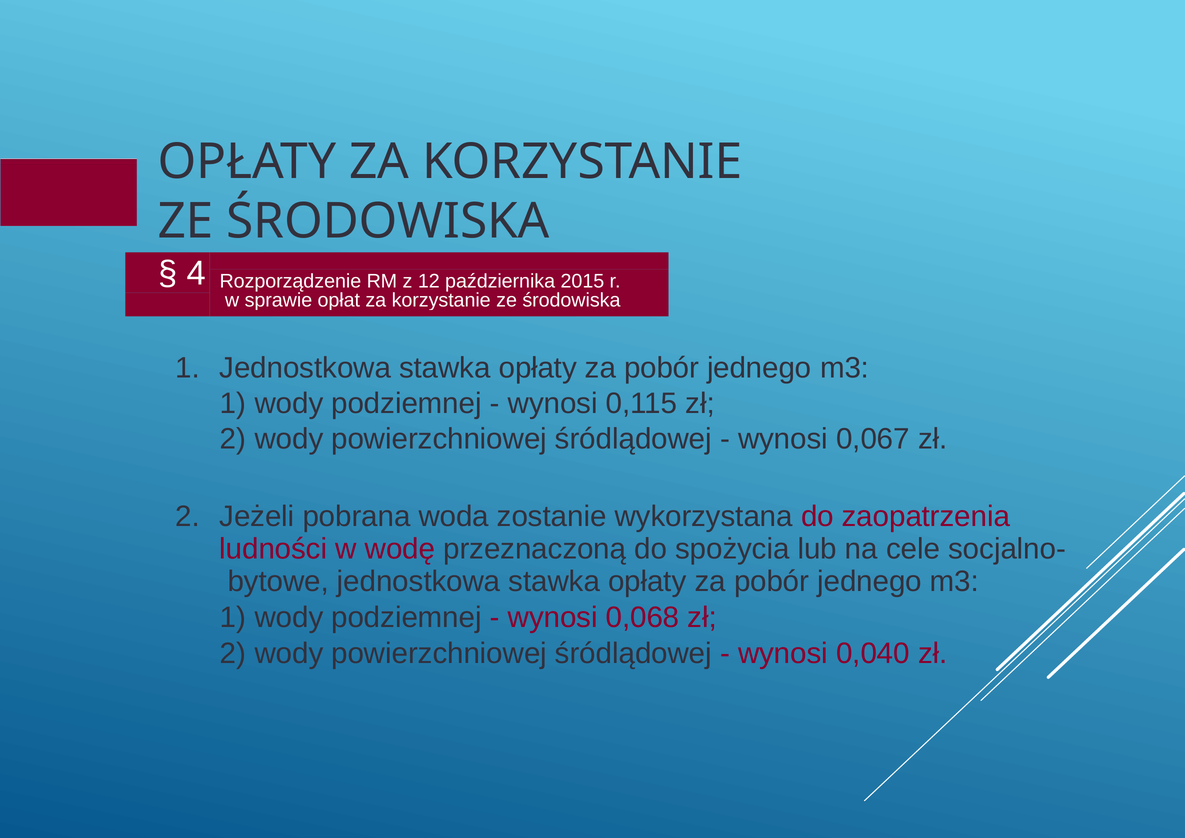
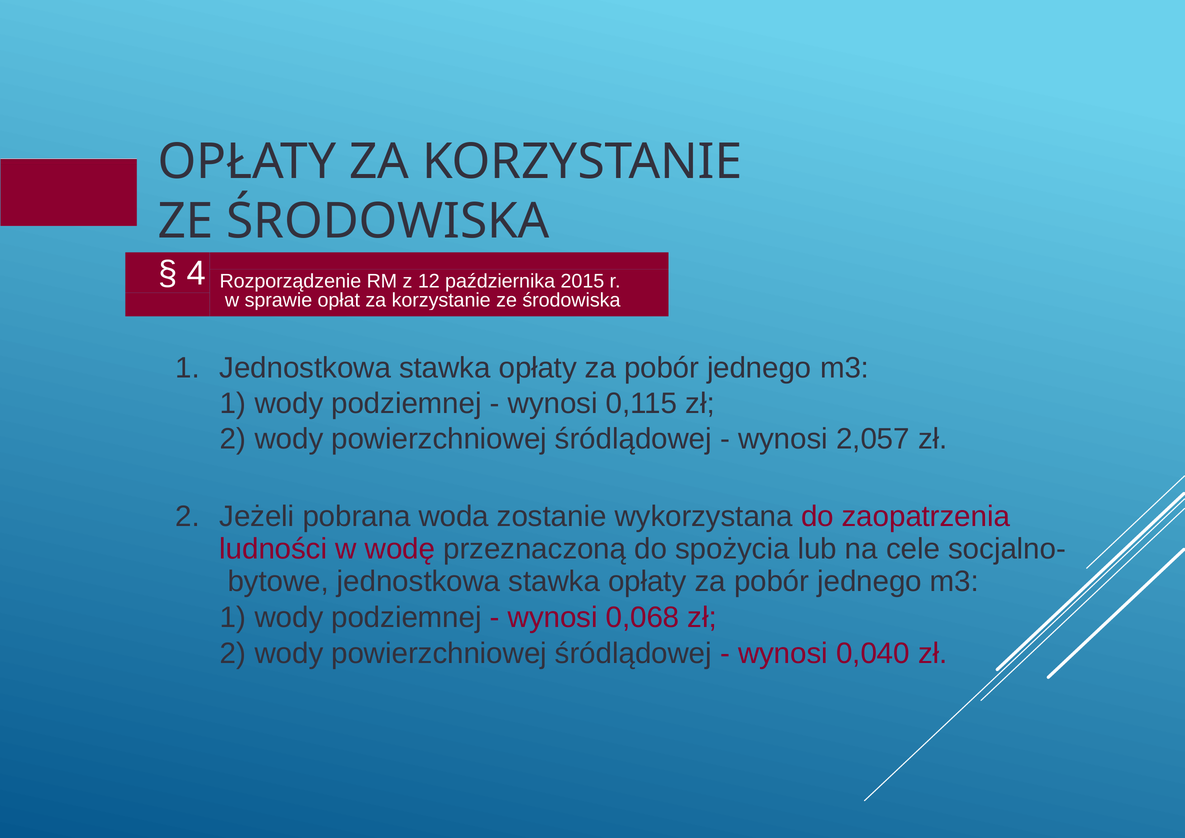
0,067: 0,067 -> 2,057 (873, 439)
